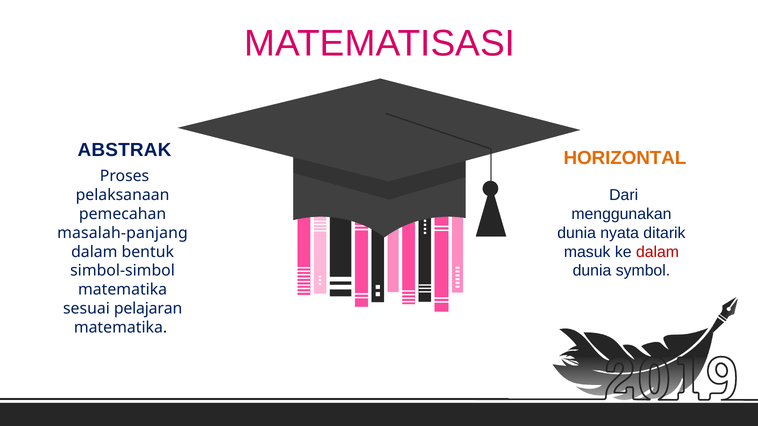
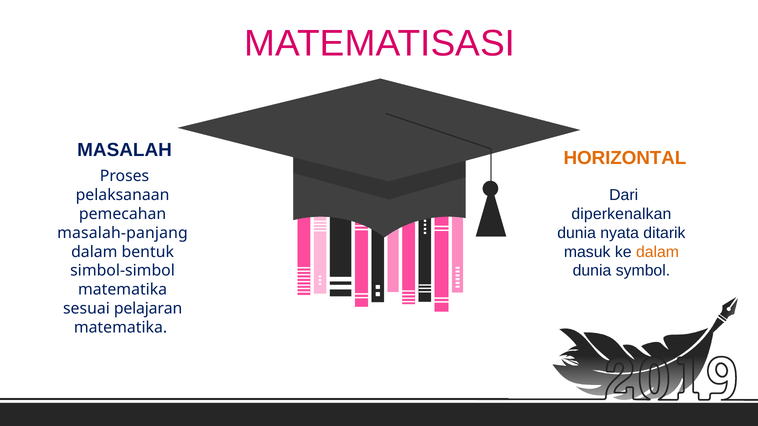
ABSTRAK: ABSTRAK -> MASALAH (125, 150)
menggunakan: menggunakan -> diperkenalkan (621, 214)
dalam colour: red -> orange (658, 252)
